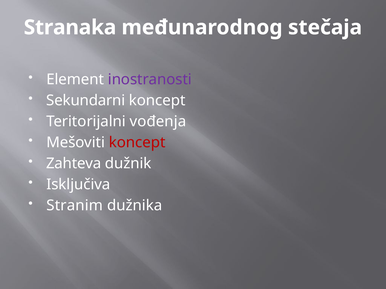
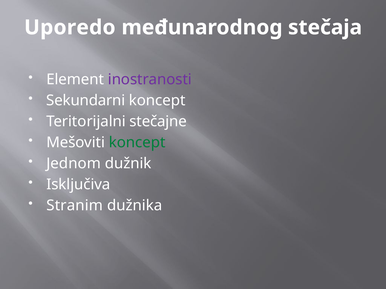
Stranaka: Stranaka -> Uporedo (70, 27)
vođenja: vođenja -> stečajne (158, 122)
koncept colour: red -> green (137, 143)
Zahteva: Zahteva -> Jednom (74, 164)
